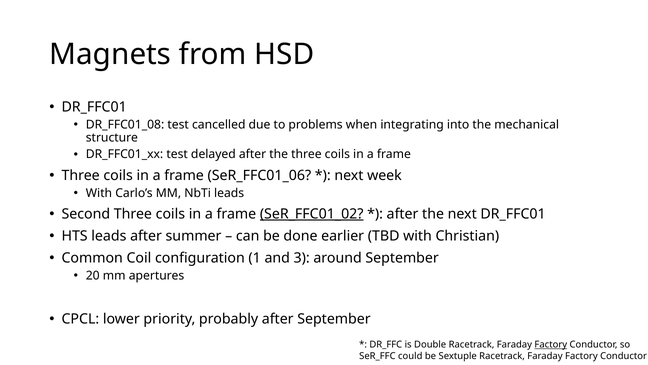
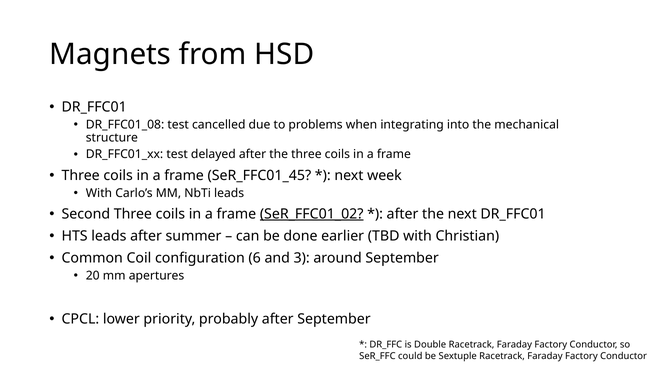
SeR_FFC01_06: SeR_FFC01_06 -> SeR_FFC01_45 (259, 175)
1: 1 -> 6 (255, 258)
Factory underline: present -> none (551, 344)
